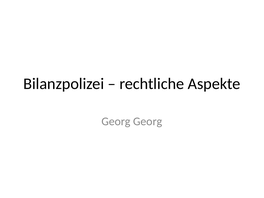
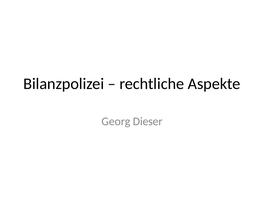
Georg Georg: Georg -> Dieser (148, 121)
